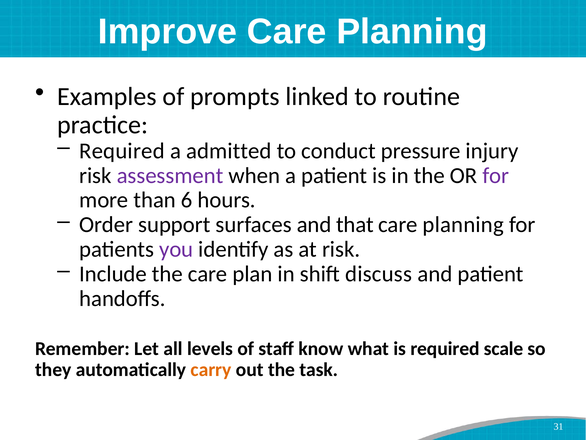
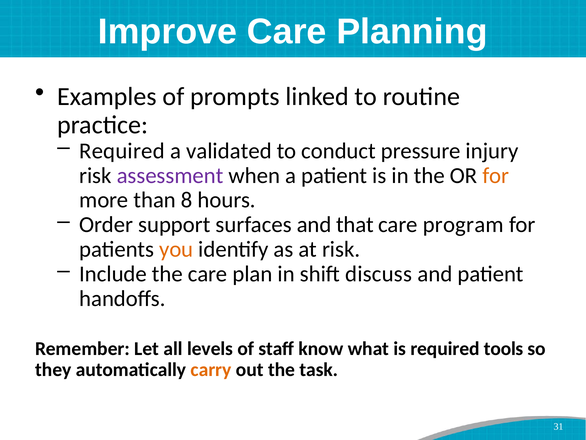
admitted: admitted -> validated (229, 151)
for colour: purple -> orange (496, 175)
6: 6 -> 8 (187, 200)
planning: planning -> program (463, 225)
you colour: purple -> orange (176, 249)
scale: scale -> tools (504, 348)
